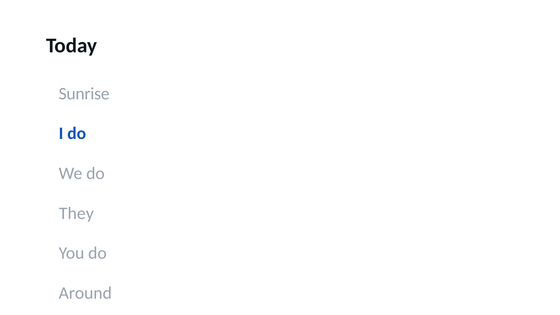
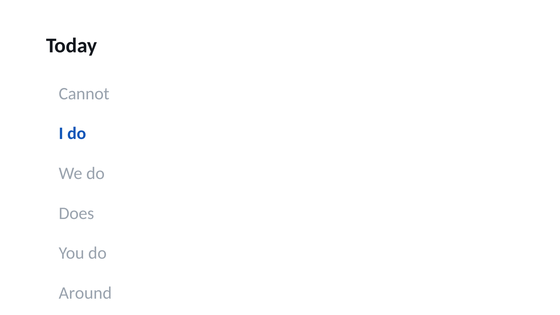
Sunrise: Sunrise -> Cannot (84, 94)
They: They -> Does (76, 213)
